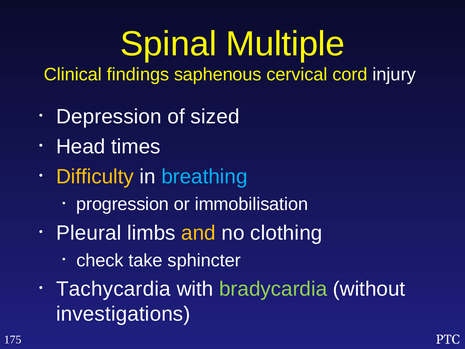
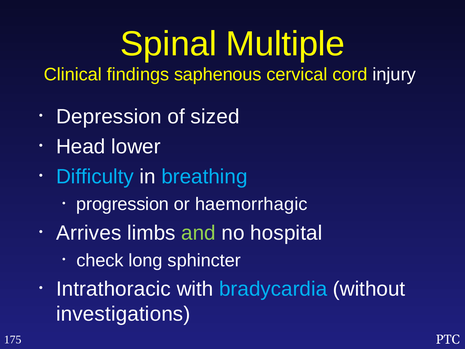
times: times -> lower (136, 147)
Difficulty colour: yellow -> light blue (95, 177)
immobilisation: immobilisation -> haemorrhagic (251, 204)
Pleural: Pleural -> Arrives (89, 233)
and colour: yellow -> light green (199, 233)
clothing: clothing -> hospital (286, 233)
take: take -> long (146, 260)
Tachycardia: Tachycardia -> Intrathoracic (113, 289)
bradycardia colour: light green -> light blue (273, 289)
